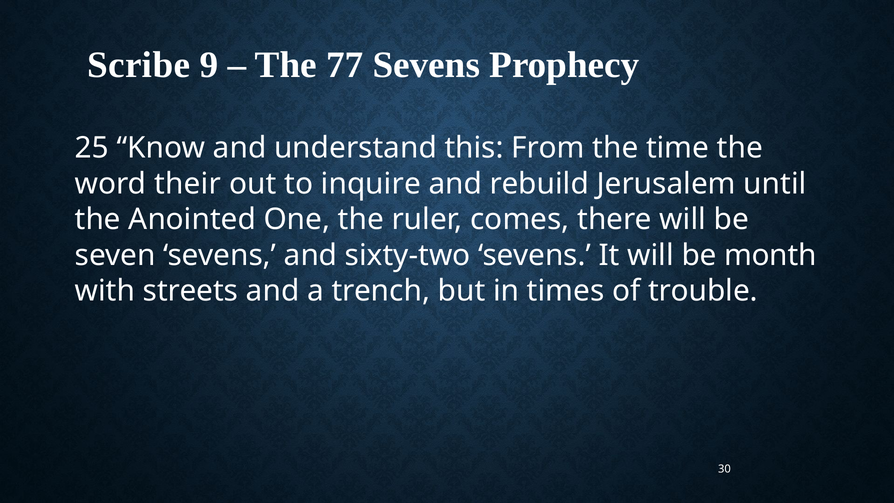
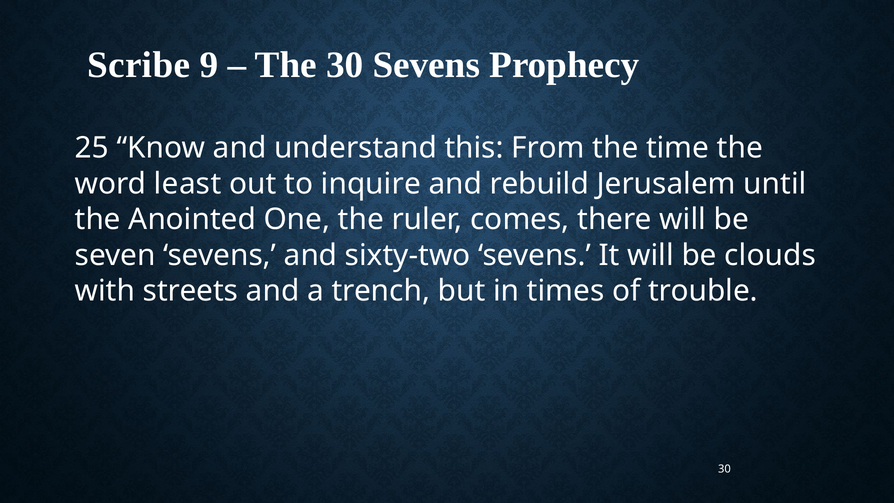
The 77: 77 -> 30 (345, 65)
their: their -> least (188, 184)
month: month -> clouds (770, 255)
